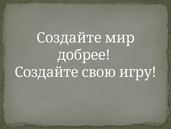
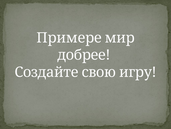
Создайте: Создайте -> Примере (69, 38)
